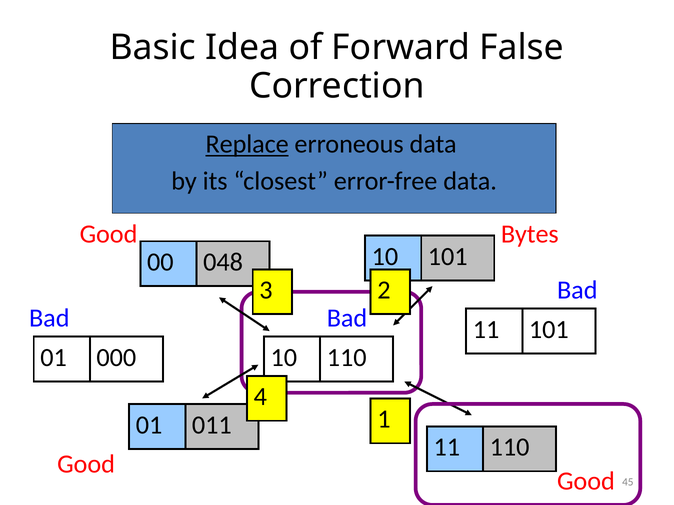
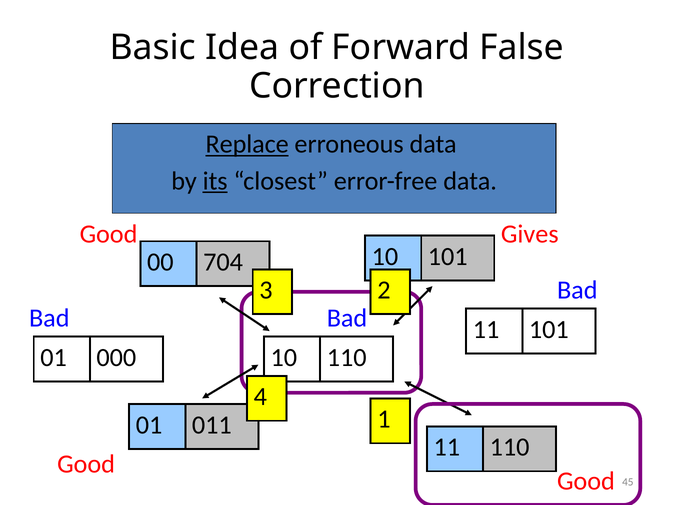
its underline: none -> present (215, 181)
Bytes: Bytes -> Gives (530, 234)
048: 048 -> 704 (223, 262)
